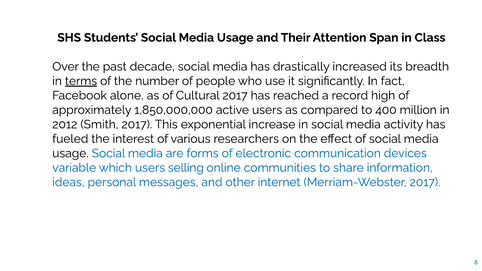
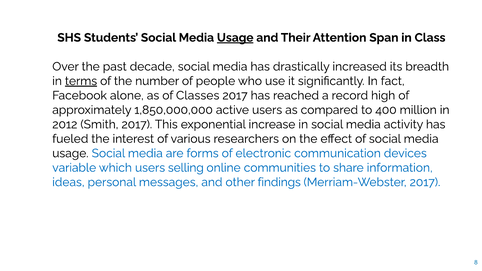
Usage underline: none -> present (235, 38)
Cultural: Cultural -> Classes (198, 96)
internet: internet -> findings (279, 182)
